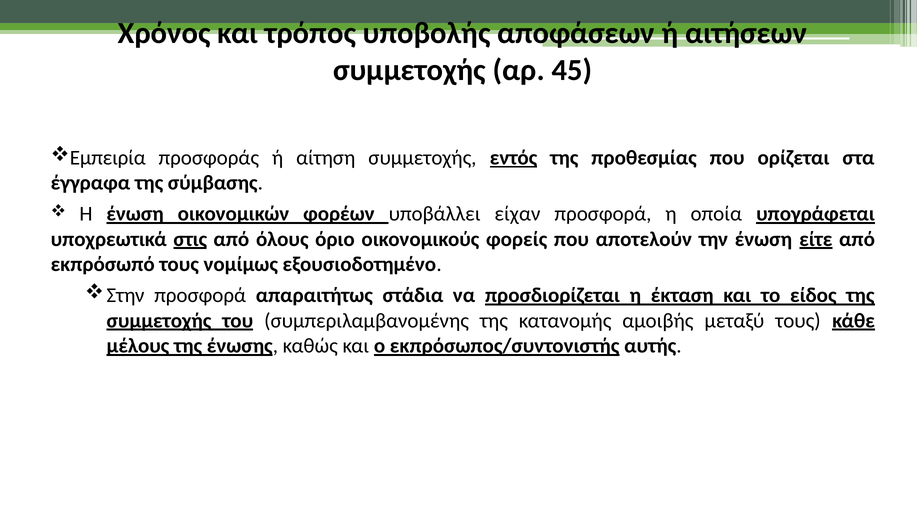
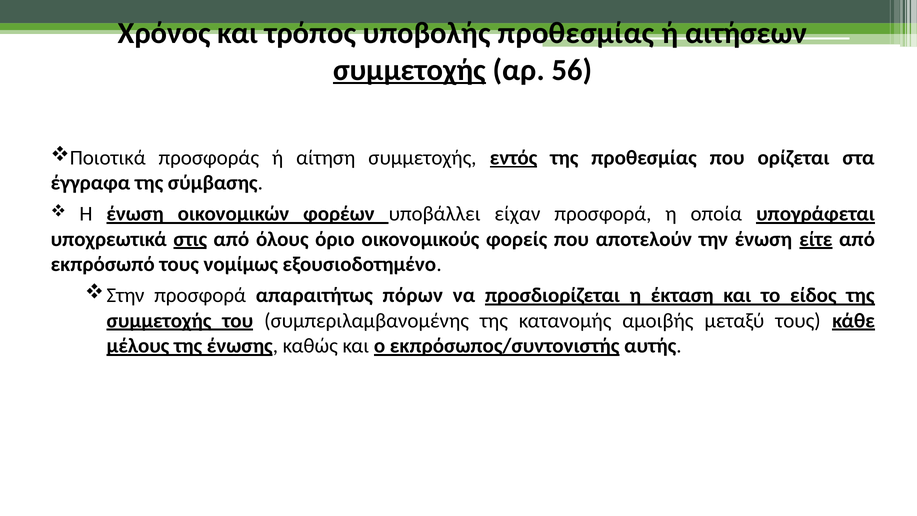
υποβολής αποφάσεων: αποφάσεων -> προθεσμίας (576, 33)
συμμετοχής underline: none -> present (409, 70)
45: 45 -> 56 (572, 70)
Εμπειρία: Εμπειρία -> Ποιοτικά (108, 158)
στάδια: στάδια -> πόρων (413, 295)
